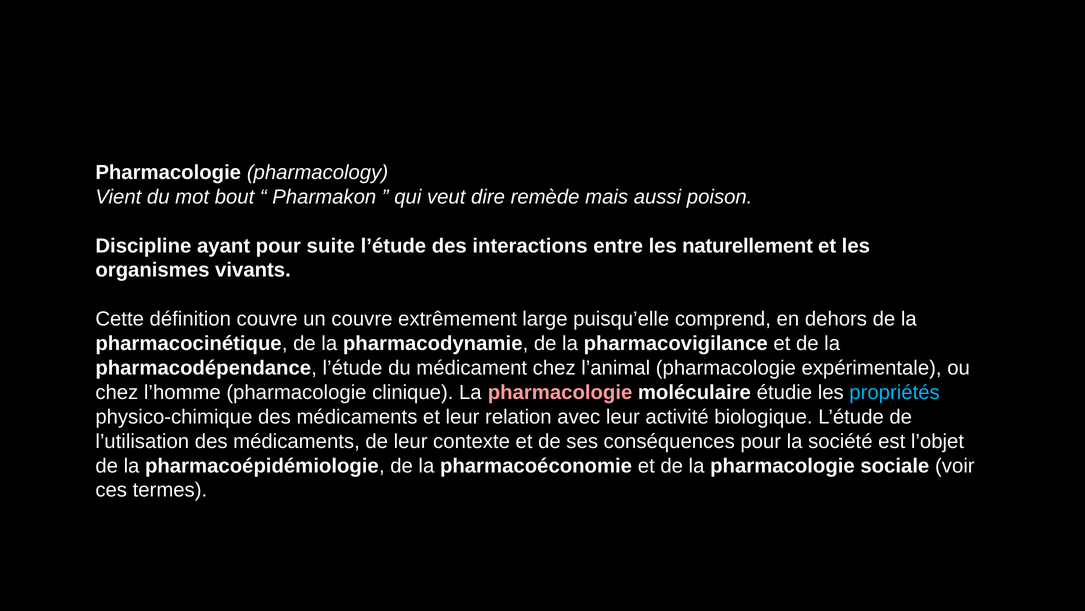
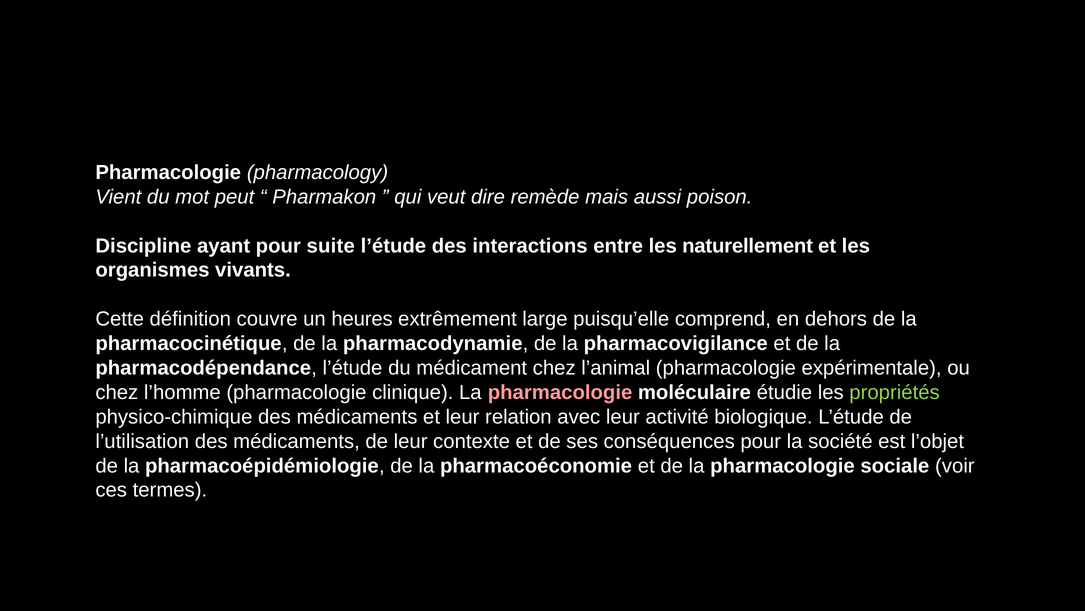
bout: bout -> peut (235, 197)
un couvre: couvre -> heures (362, 319)
propriétés colour: light blue -> light green (895, 392)
